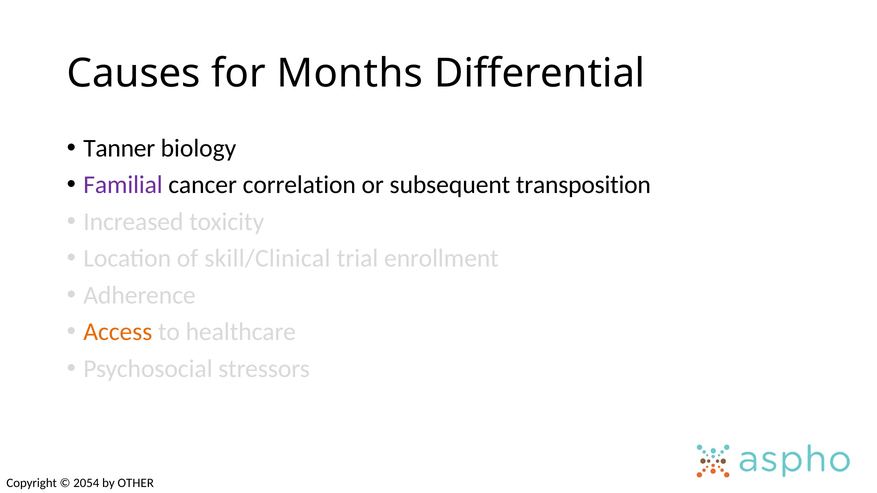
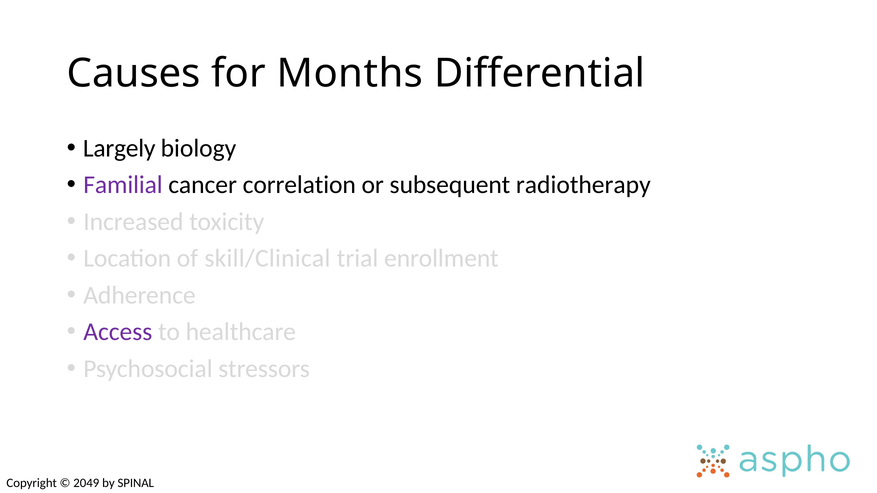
Tanner: Tanner -> Largely (119, 148)
transposition: transposition -> radiotherapy (583, 185)
Access colour: orange -> purple (118, 332)
2054: 2054 -> 2049 (86, 484)
OTHER: OTHER -> SPINAL (136, 484)
